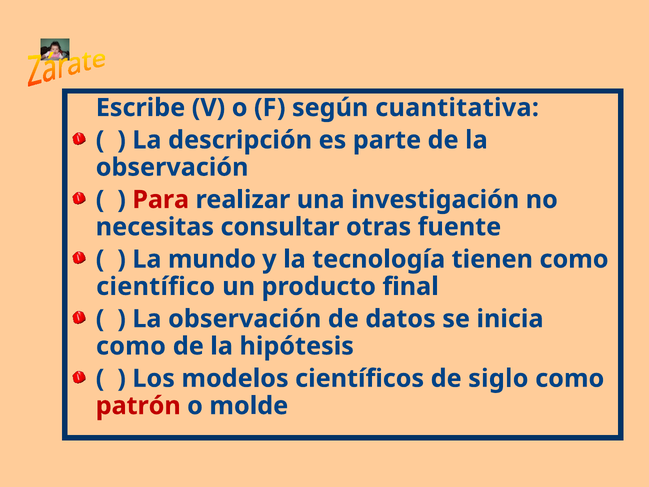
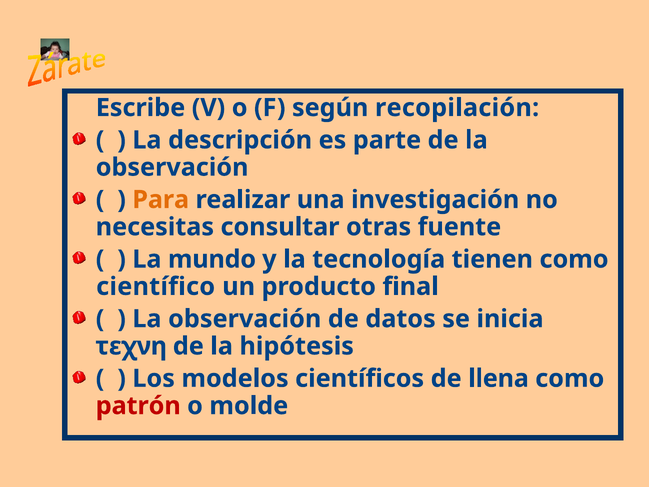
cuantitativa: cuantitativa -> recopilación (457, 108)
Para colour: red -> orange (161, 200)
como: como -> τεχνη (131, 346)
siglo: siglo -> llena (499, 378)
